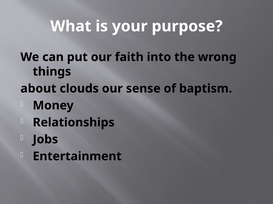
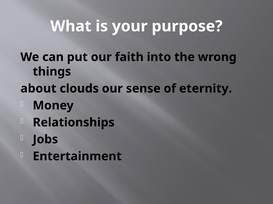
baptism: baptism -> eternity (206, 89)
